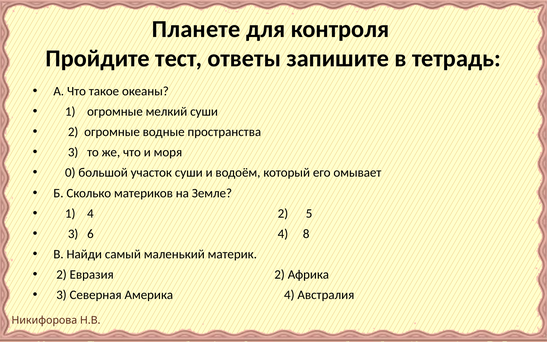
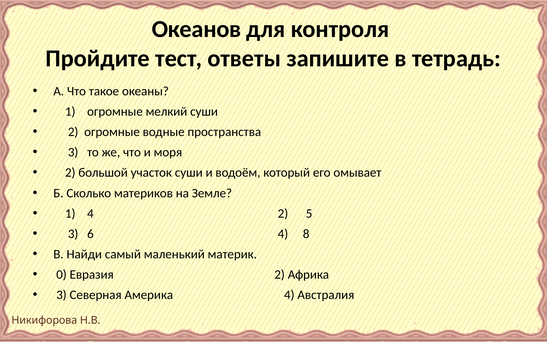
Планете: Планете -> Океанов (196, 29)
0: 0 -> 2 (70, 173)
2: 2 -> 0 (61, 275)
